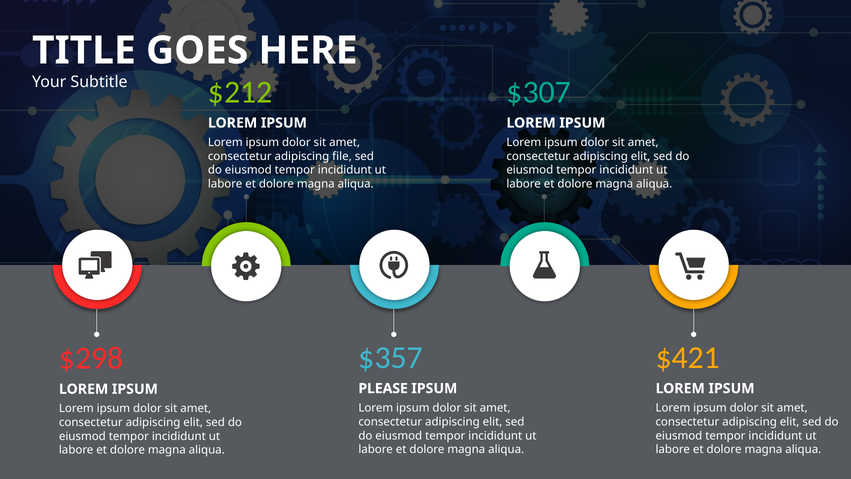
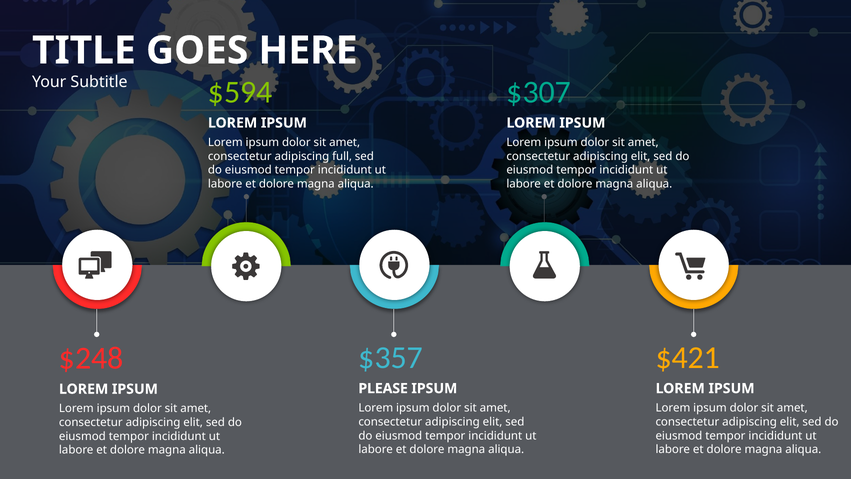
$212: $212 -> $594 (240, 92)
file: file -> full (342, 156)
$298: $298 -> $248 (91, 358)
